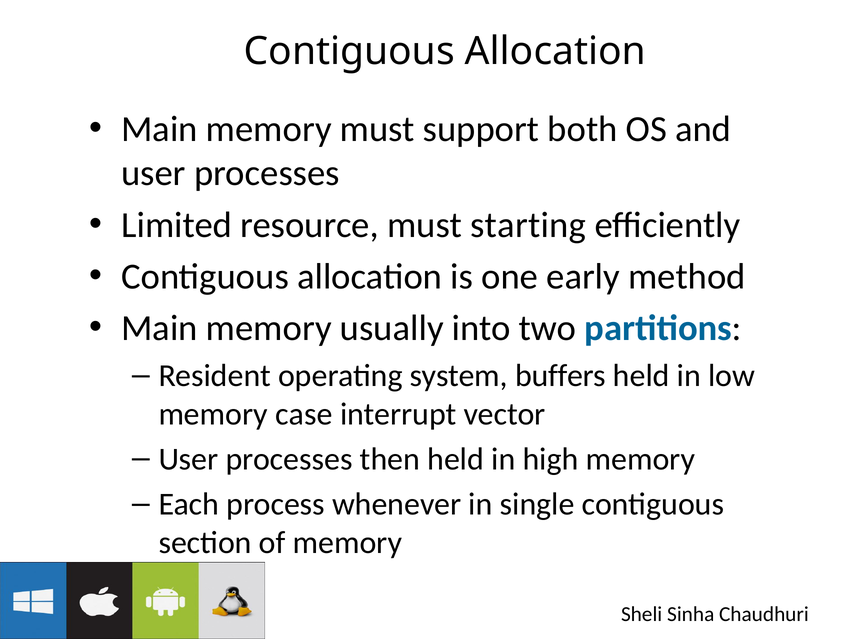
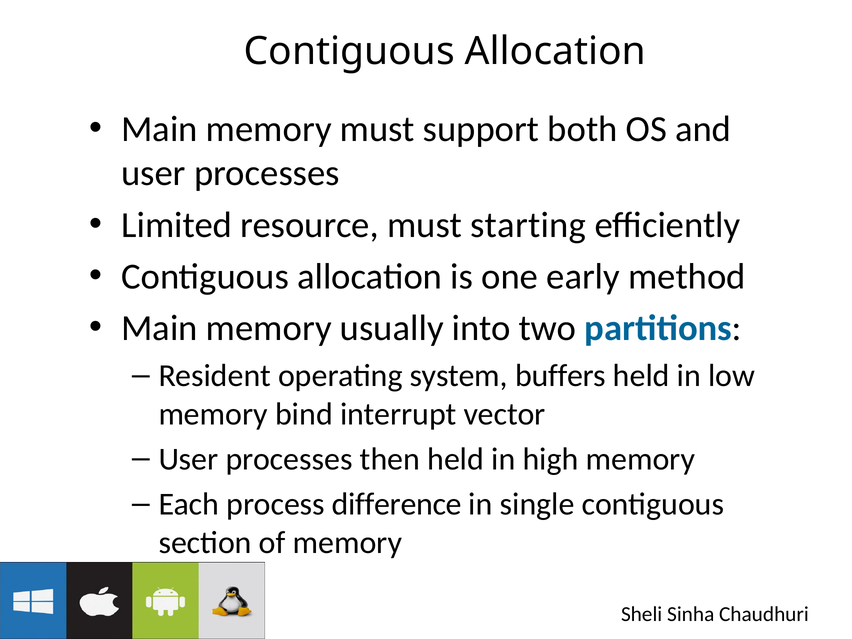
case: case -> bind (304, 414)
whenever: whenever -> difference (397, 504)
